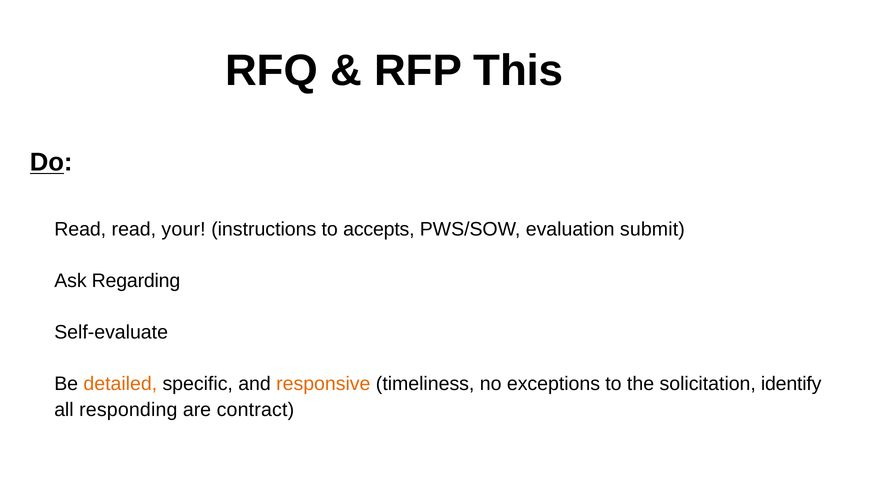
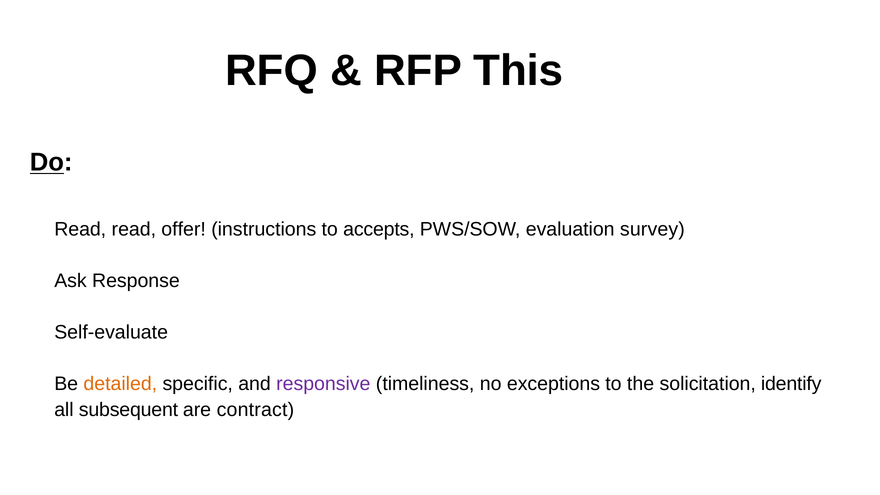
your: your -> offer (184, 229)
submit: submit -> survey (652, 229)
Regarding: Regarding -> Response (136, 281)
responsive colour: orange -> purple (323, 384)
responding: responding -> subsequent (128, 410)
